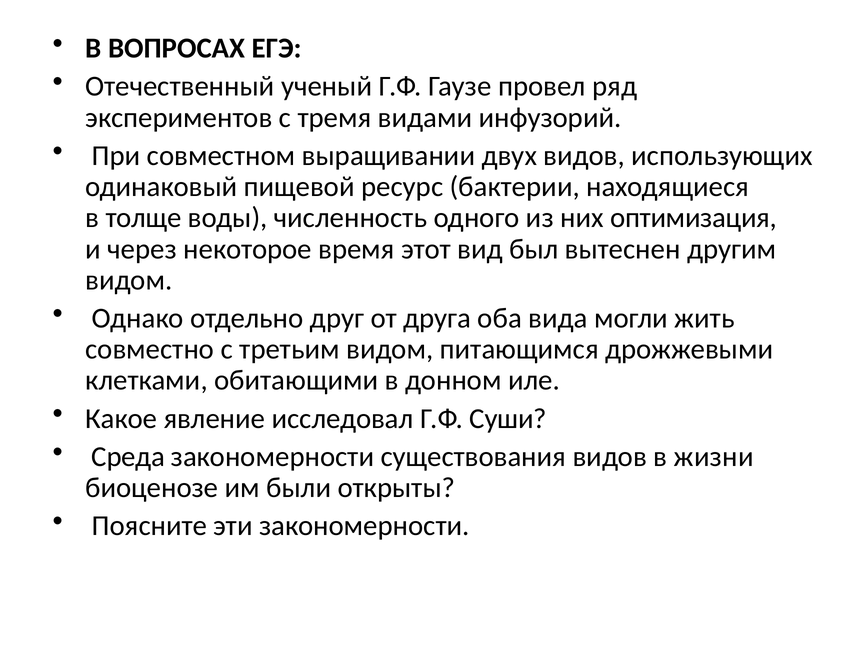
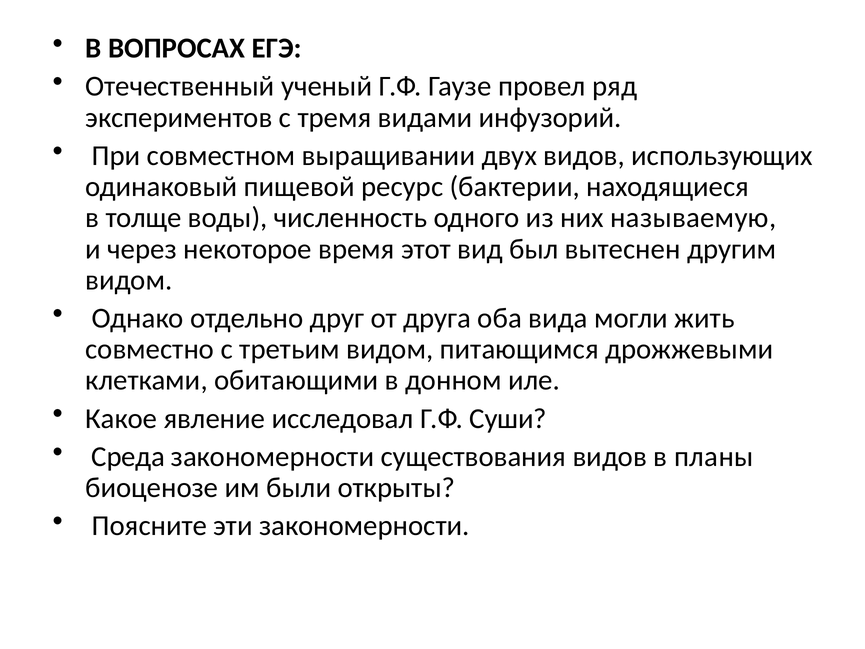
оптимизация: оптимизация -> называемую (693, 218)
жизни: жизни -> планы (714, 456)
